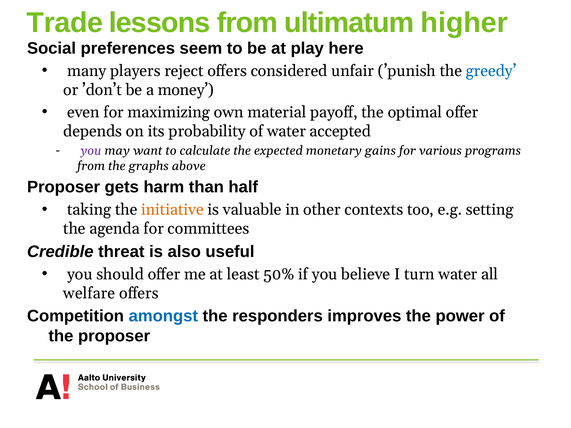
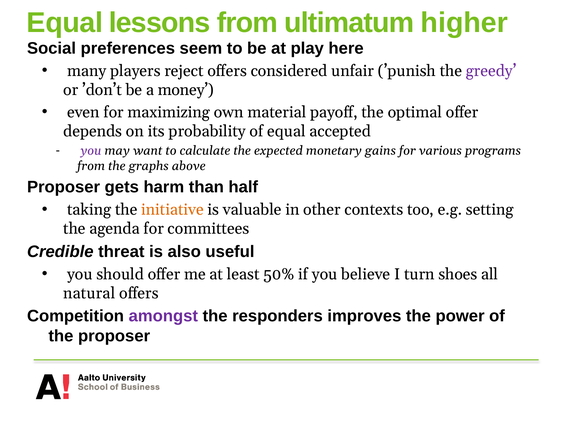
Trade: Trade -> Equal (65, 23)
greedy colour: blue -> purple (491, 71)
of water: water -> equal (286, 131)
turn water: water -> shoes (458, 274)
welfare: welfare -> natural (89, 293)
amongst colour: blue -> purple (163, 316)
